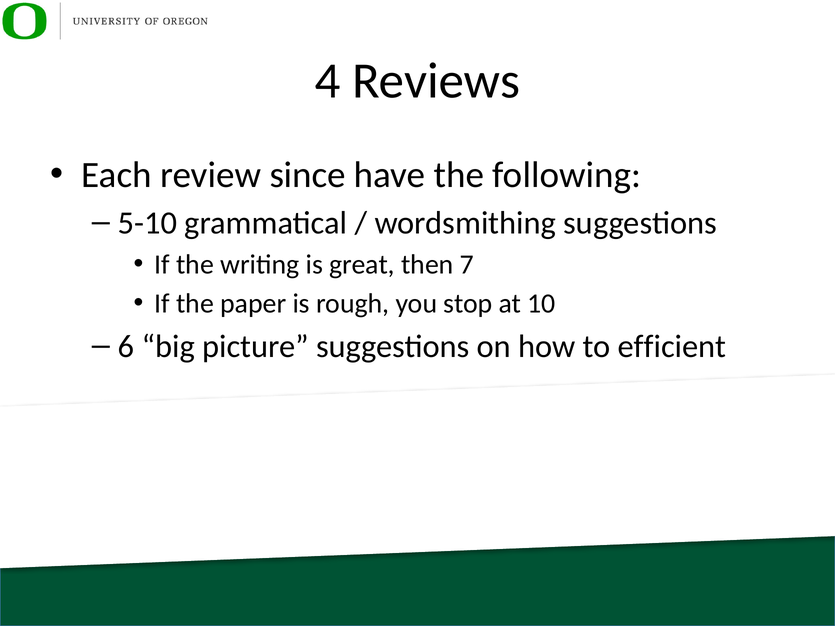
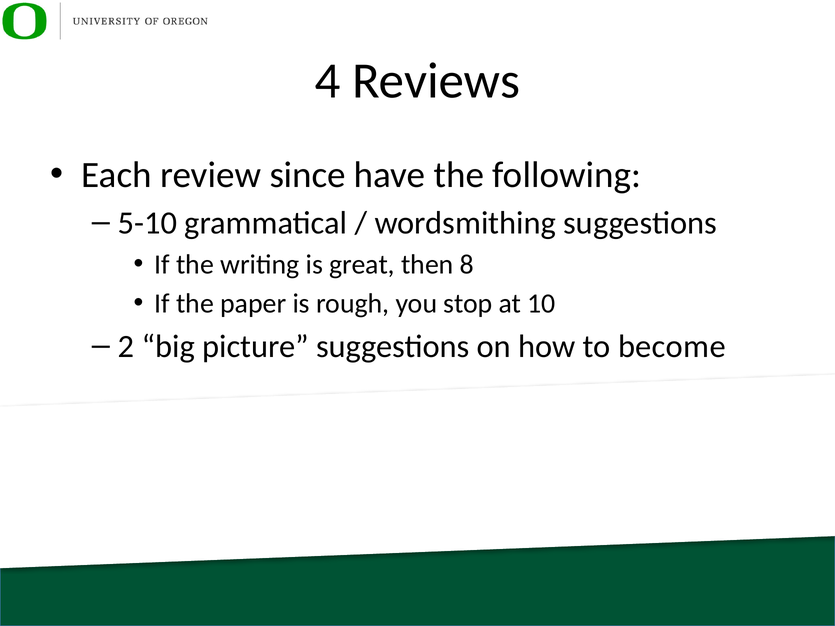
7: 7 -> 8 (467, 265)
6: 6 -> 2 (126, 347)
efficient: efficient -> become (672, 347)
